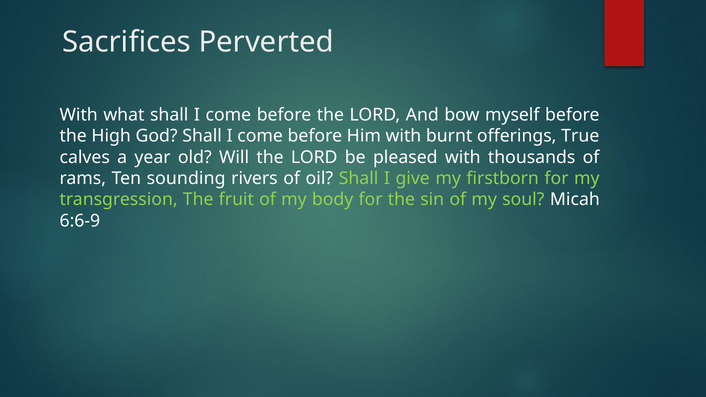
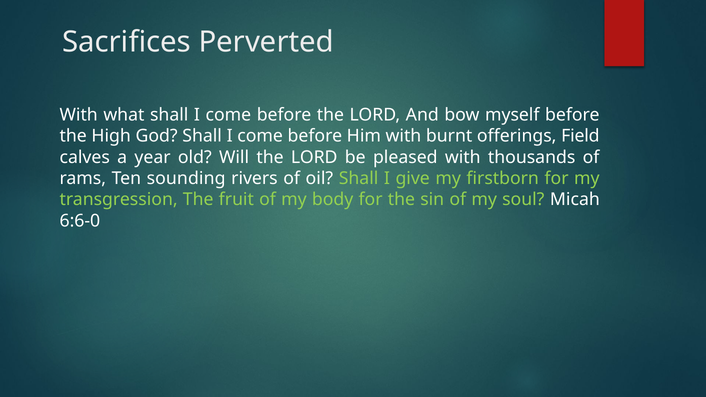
True: True -> Field (580, 136)
6:6-9: 6:6-9 -> 6:6-0 (80, 221)
